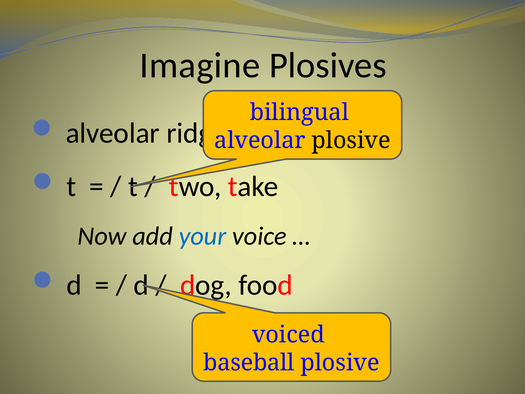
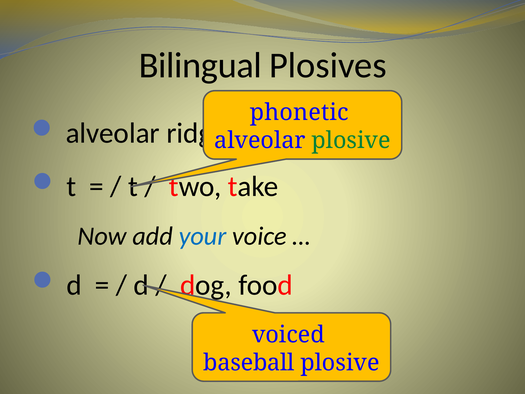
Imagine: Imagine -> Bilingual (200, 65)
bilingual: bilingual -> phonetic (299, 112)
plosive colour: black -> green (351, 140)
